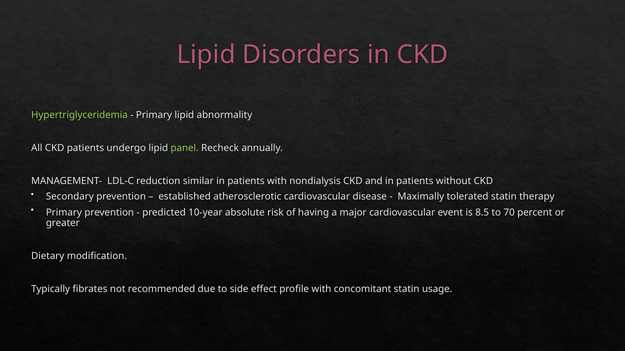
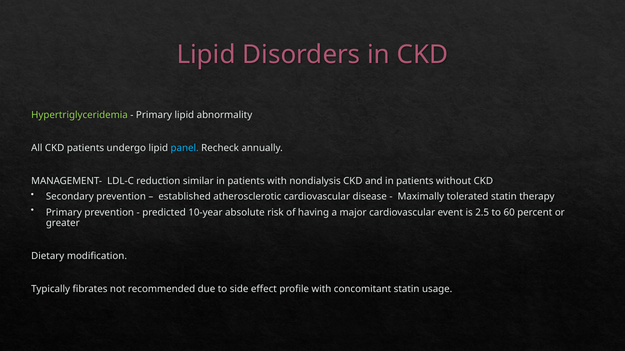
panel colour: light green -> light blue (185, 148)
8.5: 8.5 -> 2.5 (482, 213)
70: 70 -> 60 (509, 213)
